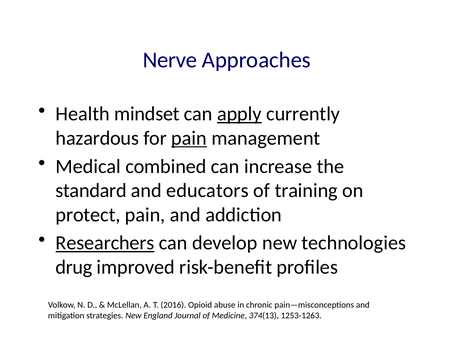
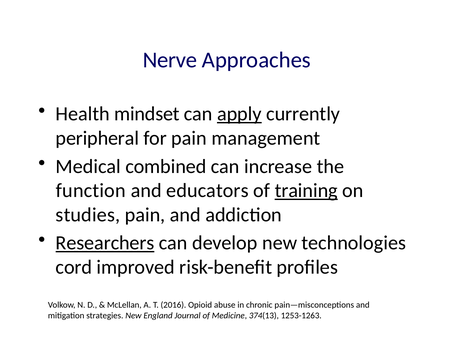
hazardous: hazardous -> peripheral (97, 138)
pain underline: present -> none (189, 138)
standard: standard -> function (91, 191)
training underline: none -> present (306, 191)
protect: protect -> studies (88, 215)
drug: drug -> cord (74, 268)
